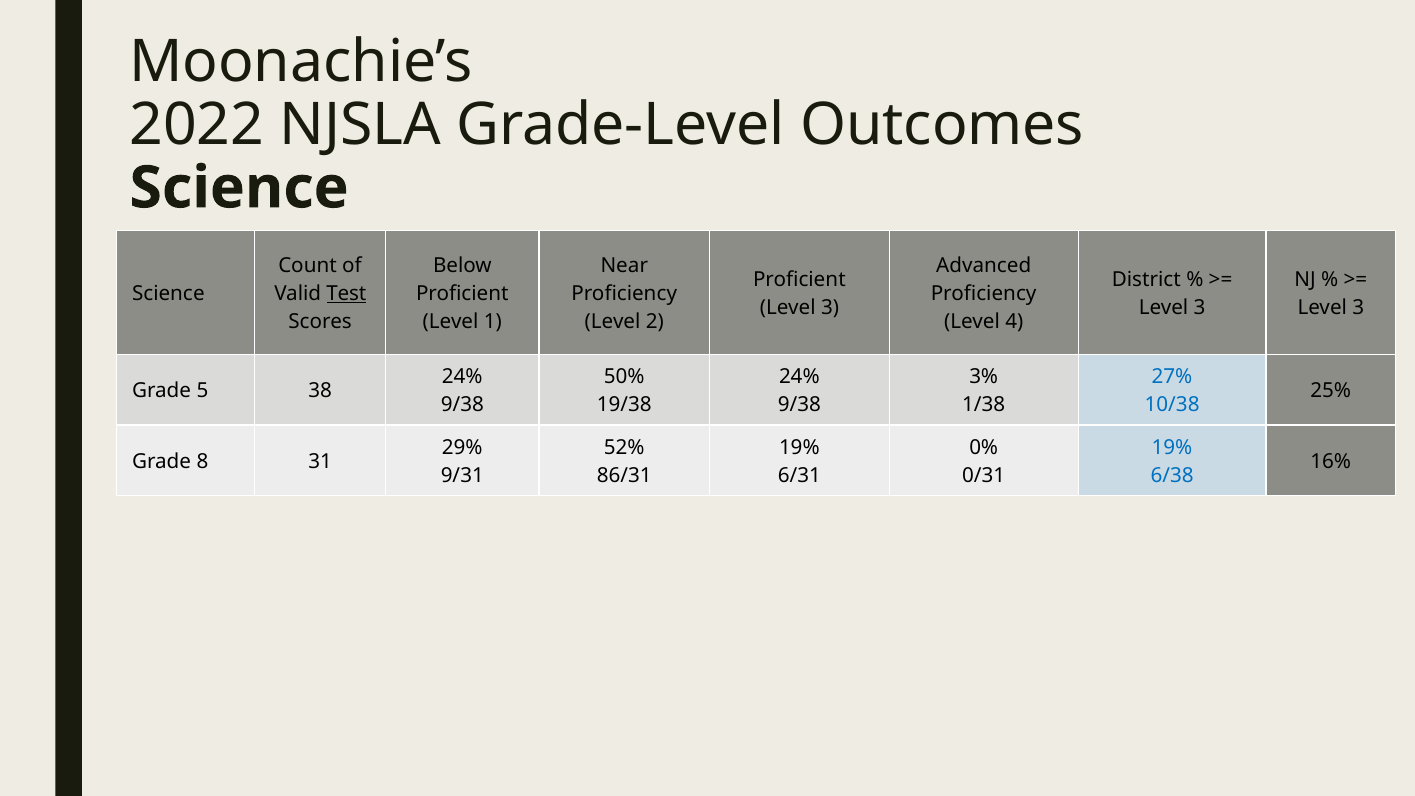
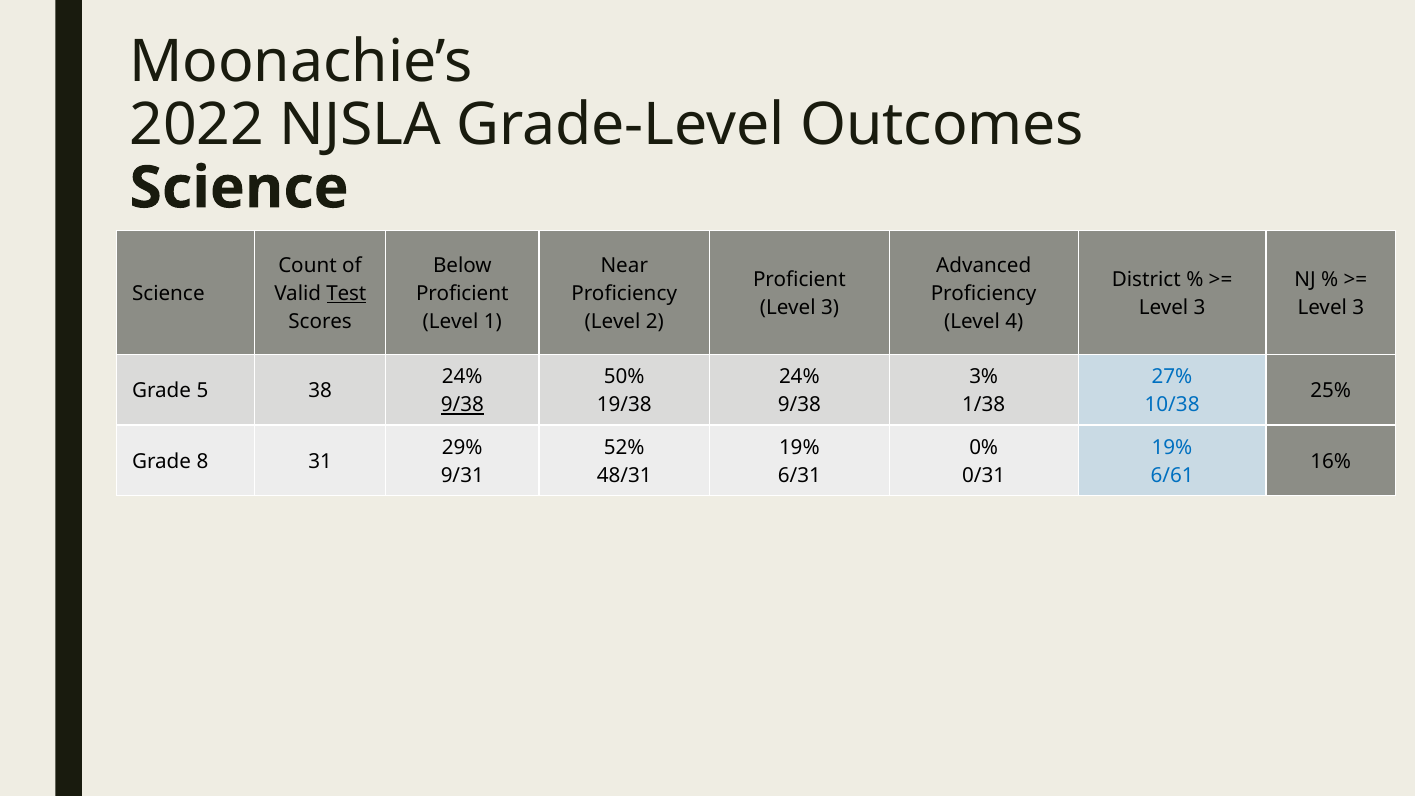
9/38 underline: none -> present (462, 405)
86/31: 86/31 -> 48/31 (624, 475)
6/38: 6/38 -> 6/61 (1172, 475)
